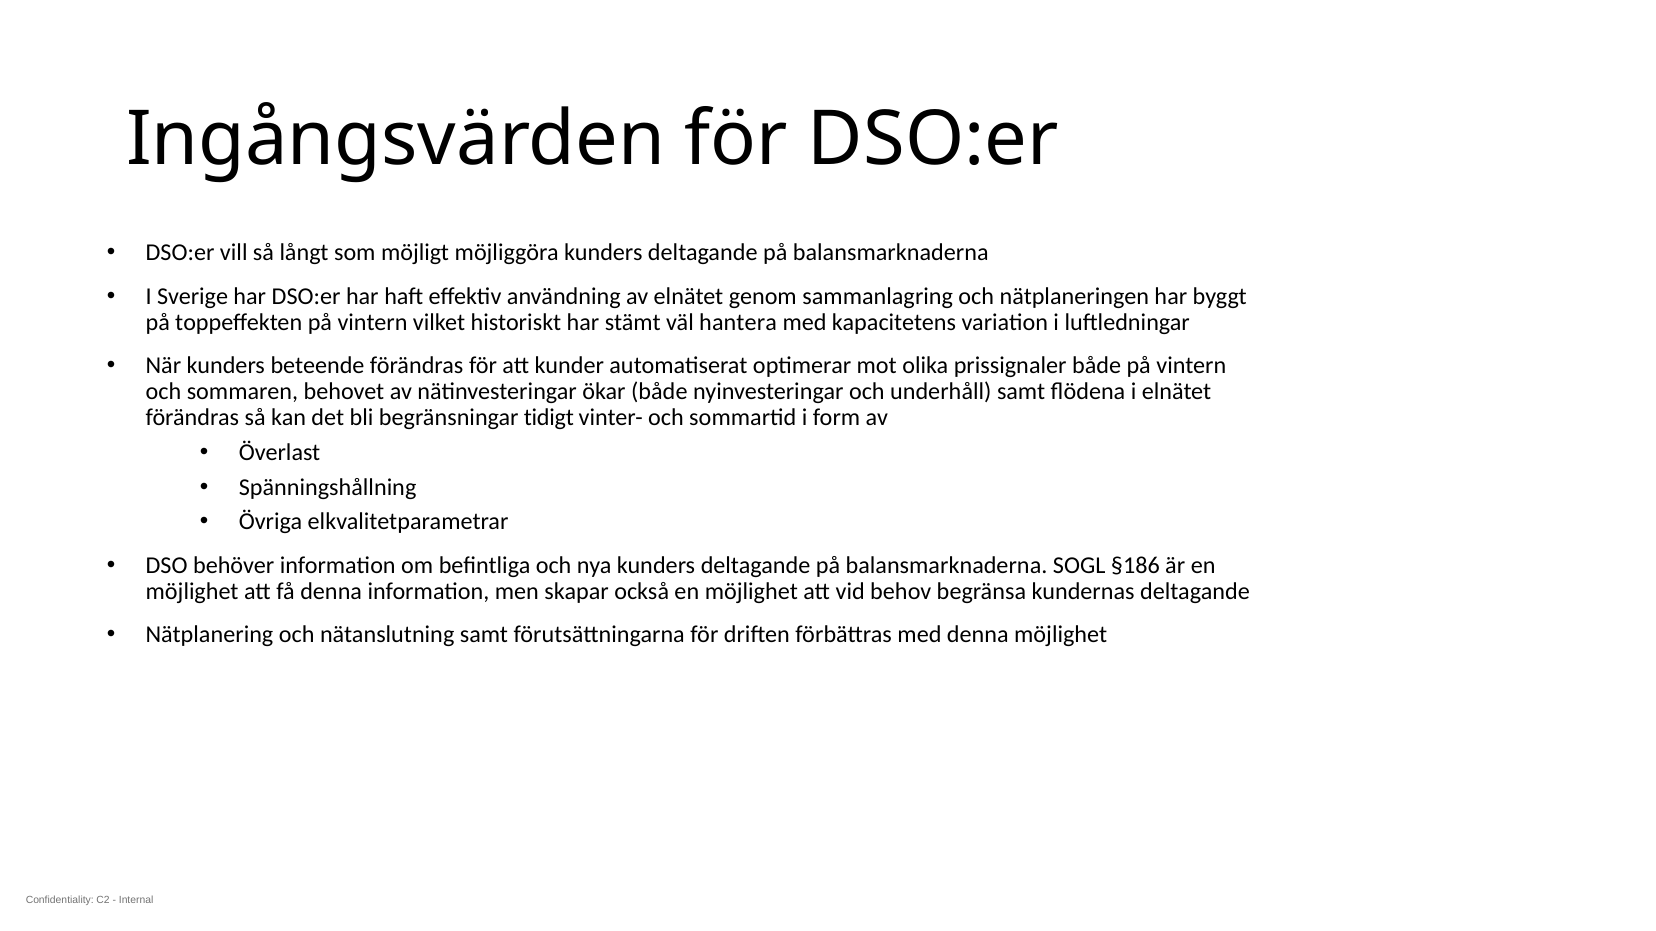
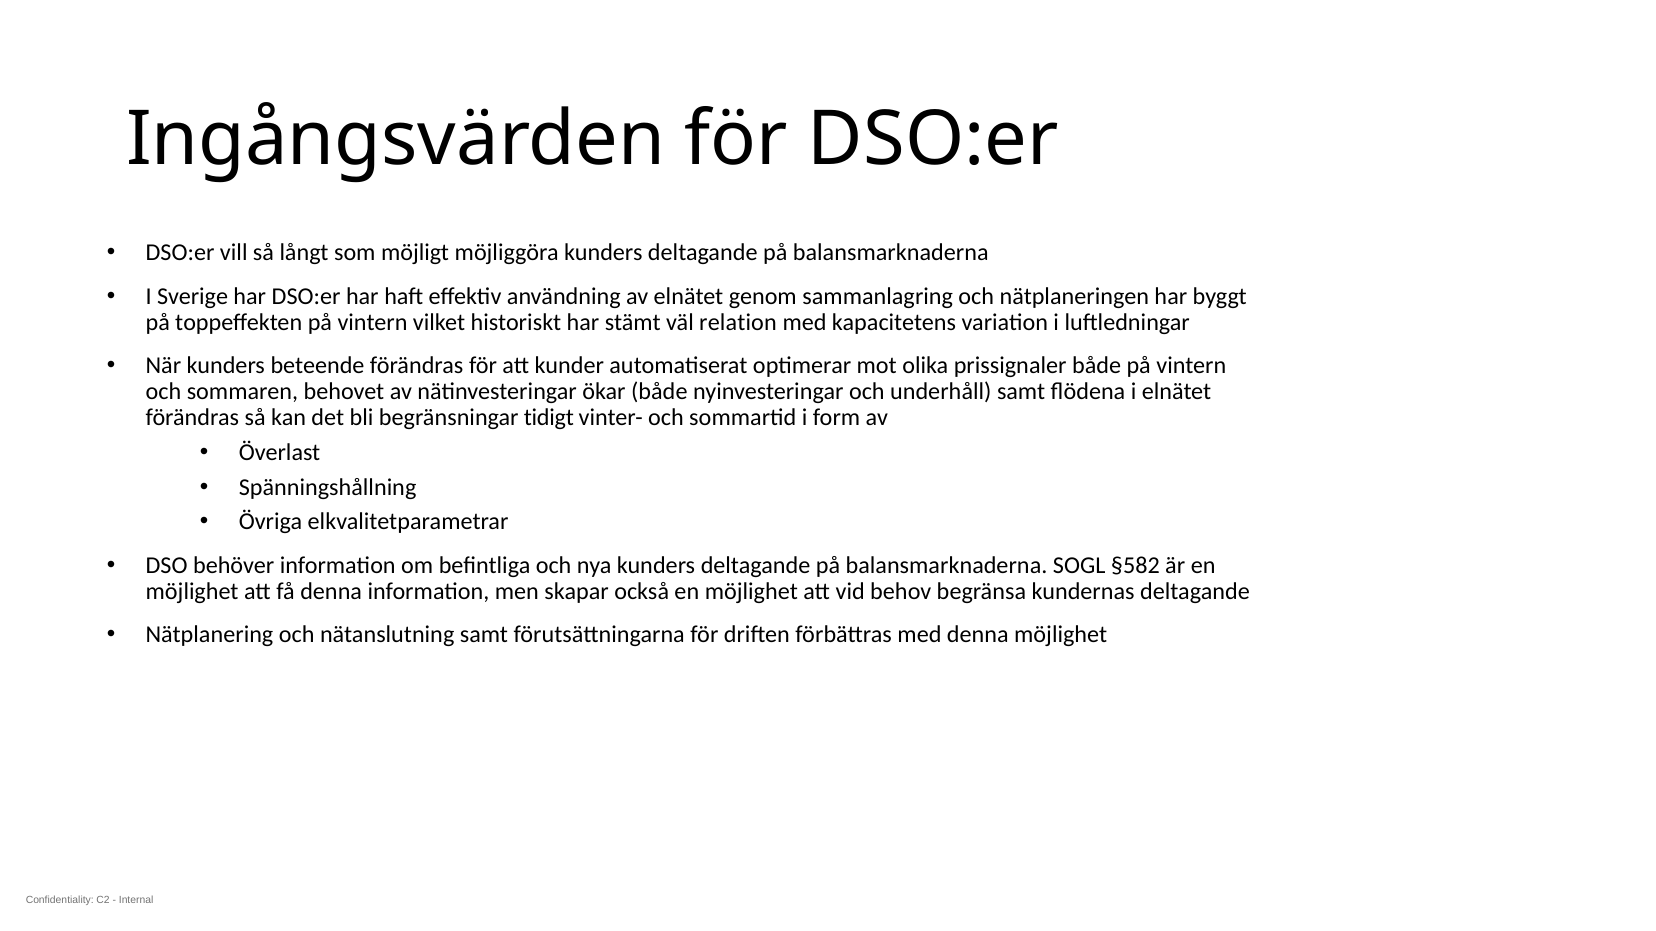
hantera: hantera -> relation (738, 322)
§186: §186 -> §582 (1135, 565)
